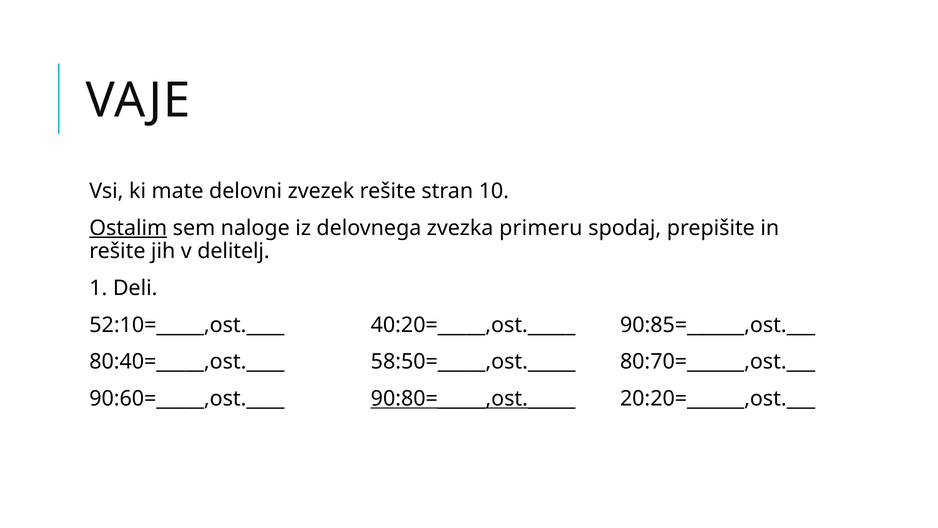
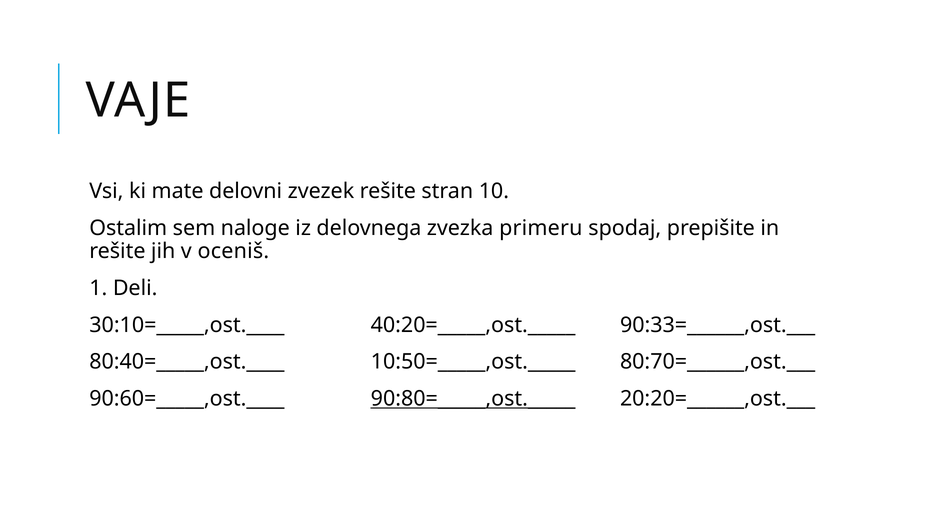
Ostalim underline: present -> none (128, 228)
delitelj: delitelj -> oceniš (233, 251)
52:10=_____,ost.____: 52:10=_____,ost.____ -> 30:10=_____,ost.____ (187, 325)
90:85=______,ost.___: 90:85=______,ost.___ -> 90:33=______,ost.___ (718, 325)
58:50=_____,ost._____: 58:50=_____,ost._____ -> 10:50=_____,ost._____ (473, 362)
